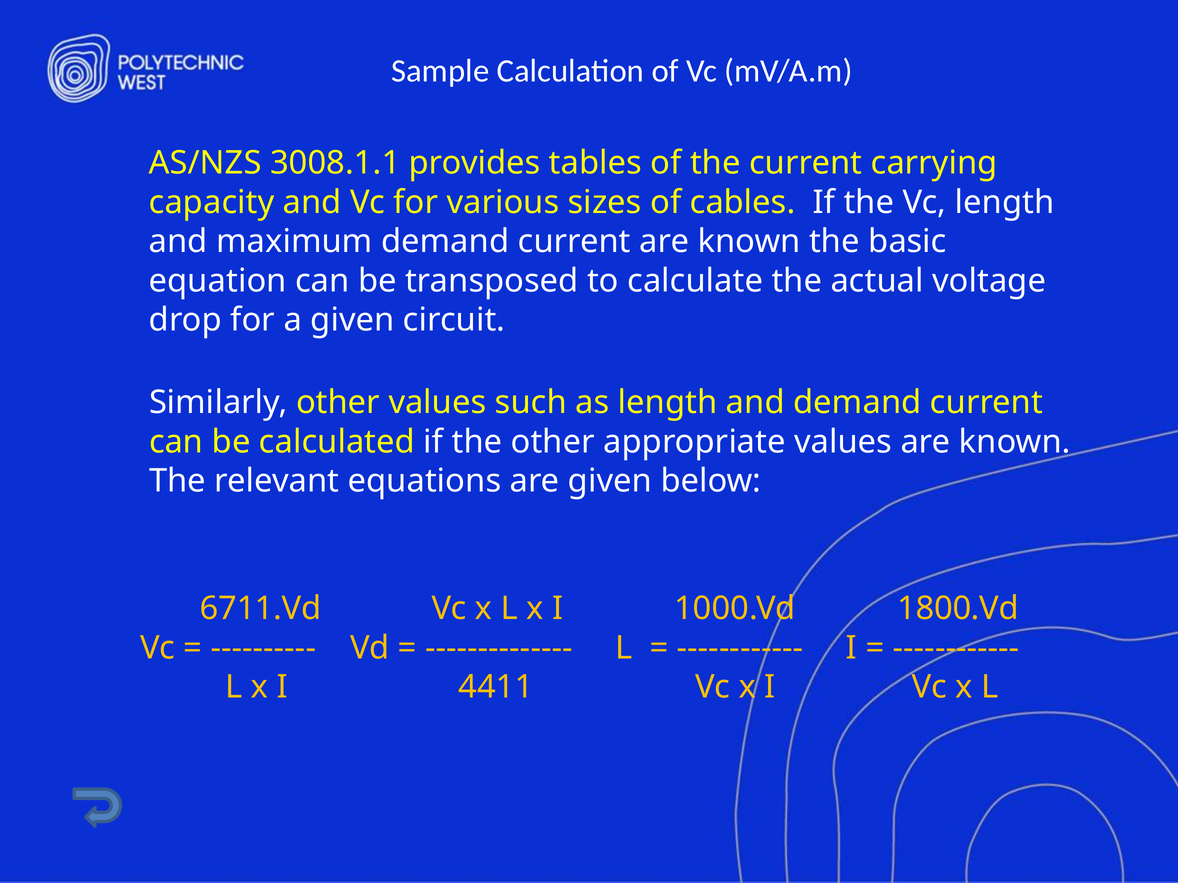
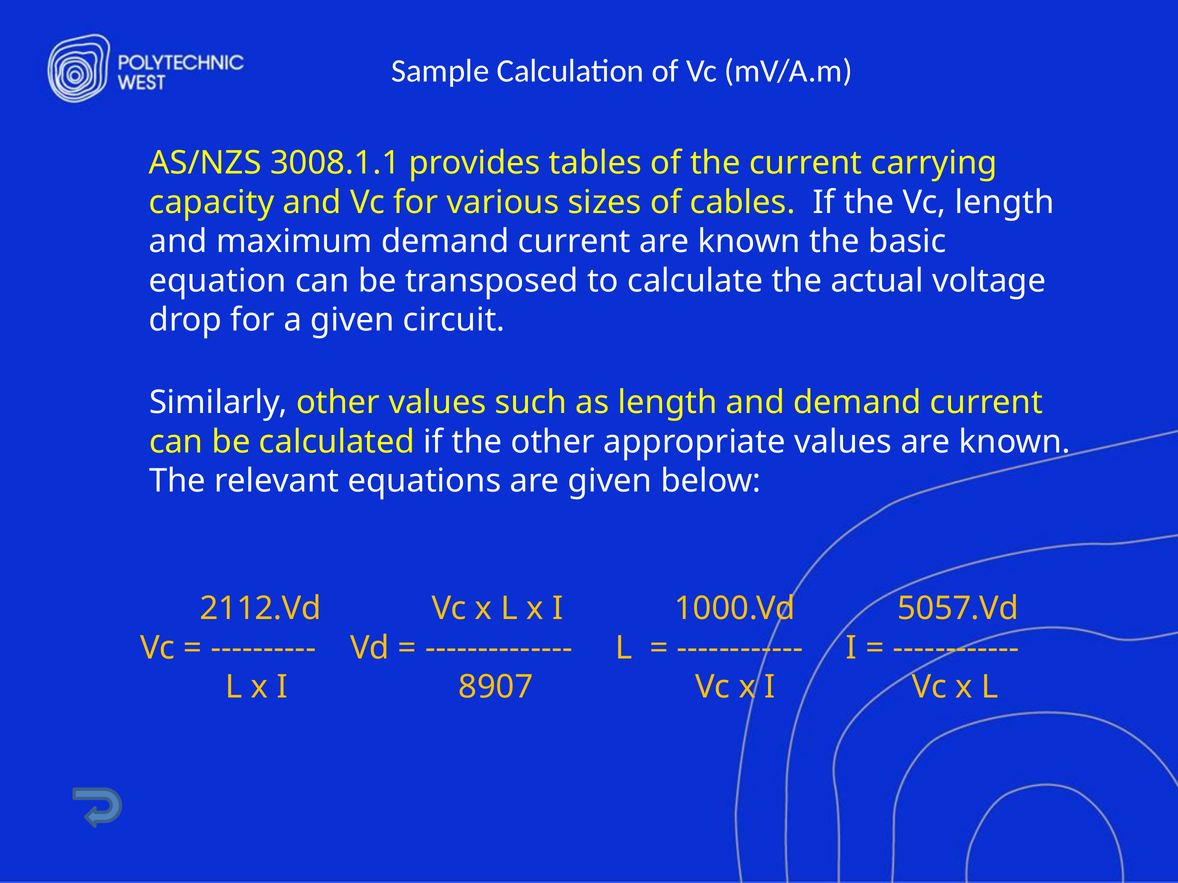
6711.Vd: 6711.Vd -> 2112.Vd (260, 609)
1800.Vd: 1800.Vd -> 5057.Vd (958, 609)
4411: 4411 -> 8907 (496, 687)
